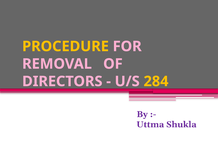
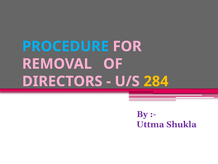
PROCEDURE colour: yellow -> light blue (66, 46)
